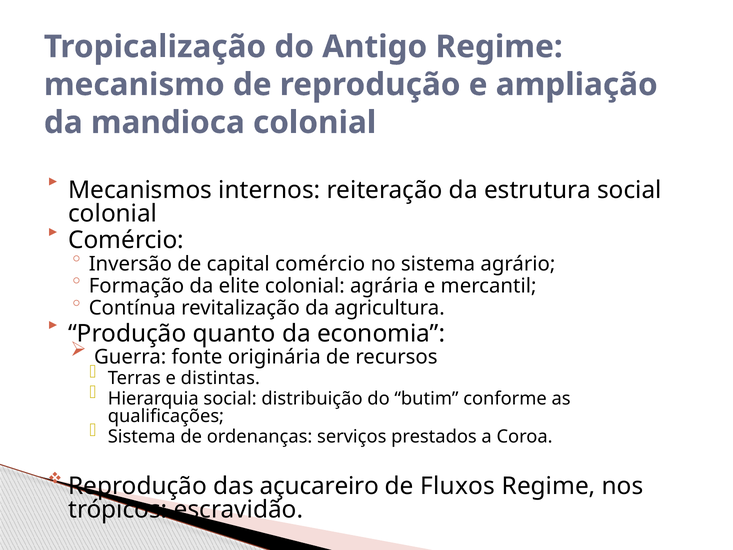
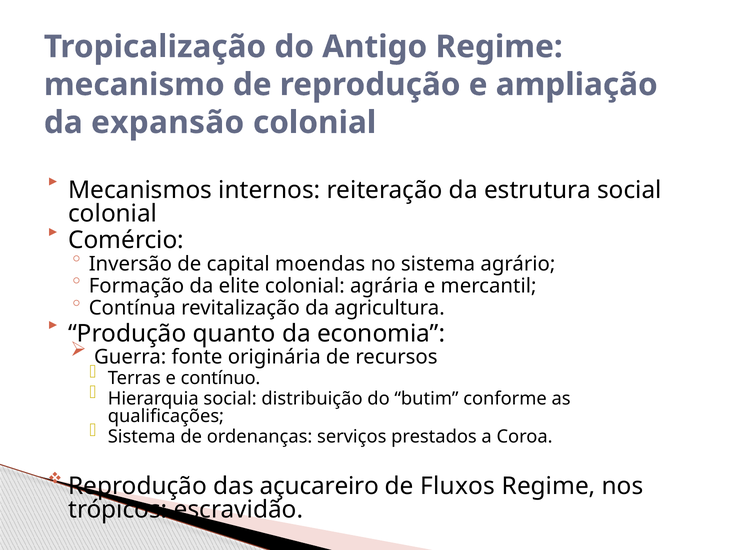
mandioca: mandioca -> expansão (168, 123)
capital comércio: comércio -> moendas (320, 264)
distintas: distintas -> contínuo (221, 378)
